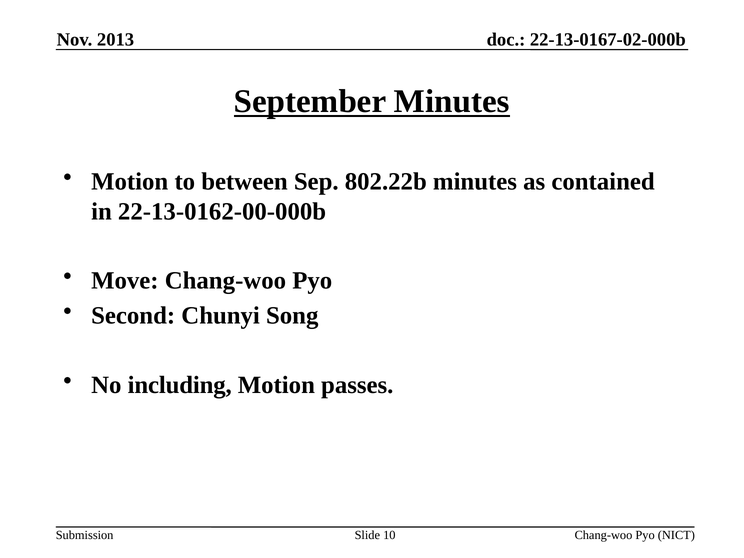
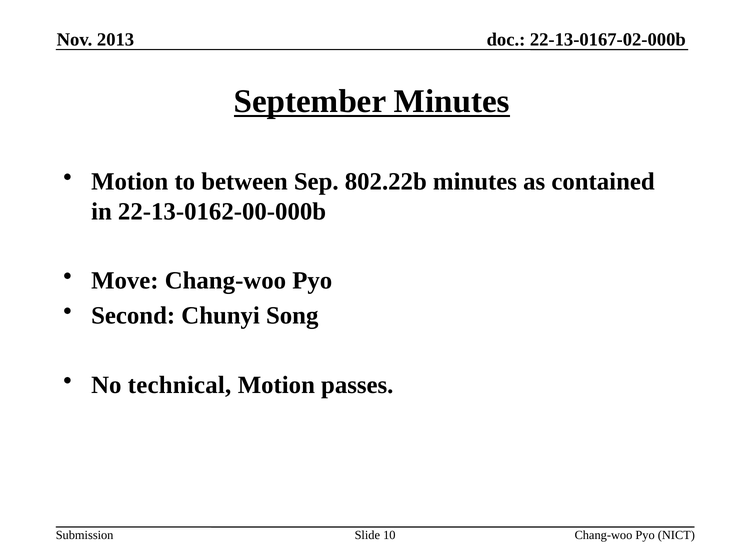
including: including -> technical (180, 385)
